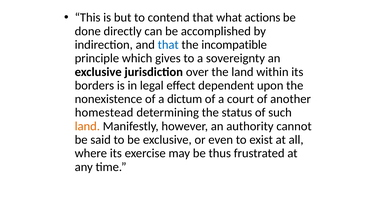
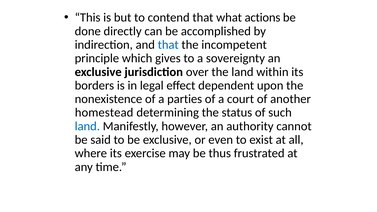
incompatible: incompatible -> incompetent (234, 45)
dictum: dictum -> parties (185, 99)
land colour: orange -> blue (87, 126)
